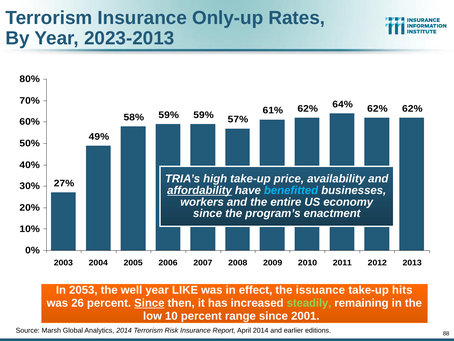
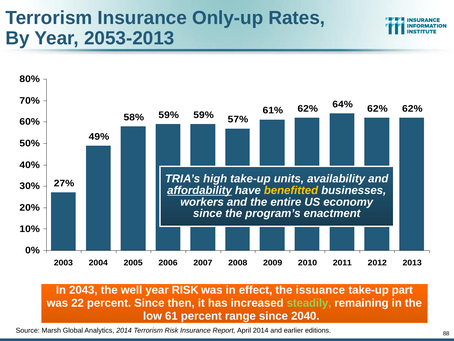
2023-2013: 2023-2013 -> 2053-2013 (129, 38)
price: price -> units (289, 178)
benefitted colour: light blue -> yellow (291, 190)
2053: 2053 -> 2043 (83, 290)
year LIKE: LIKE -> RISK (185, 290)
hits: hits -> part (402, 290)
26: 26 -> 22 (78, 303)
Since underline: present -> none (149, 303)
10: 10 -> 61 (171, 316)
2001: 2001 -> 2040 (305, 316)
